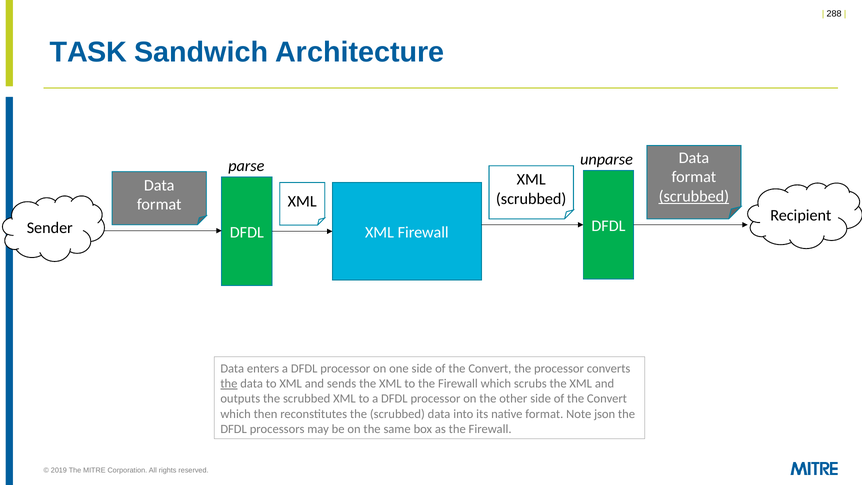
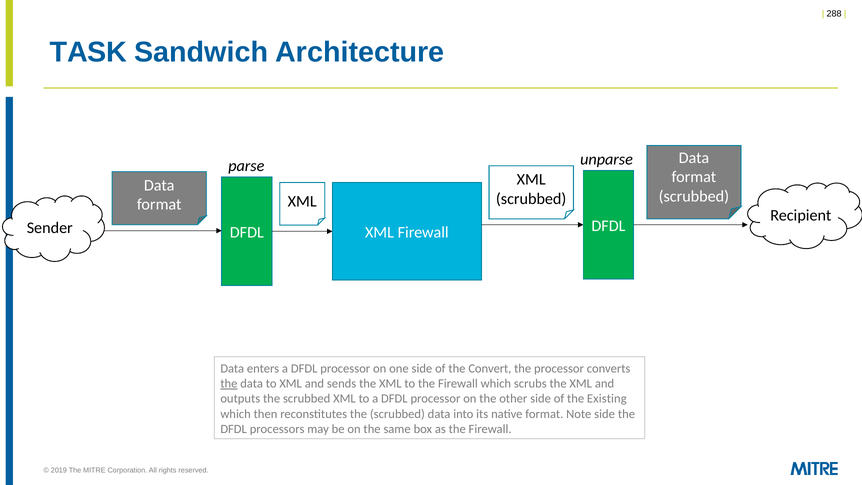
scrubbed underline: present -> none (694, 197)
Convert: Convert -> Existing (607, 399)
Note json: json -> side (605, 414)
